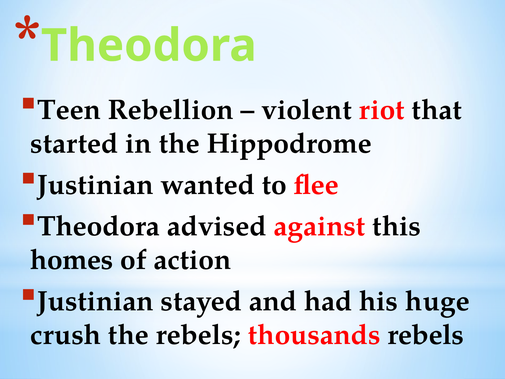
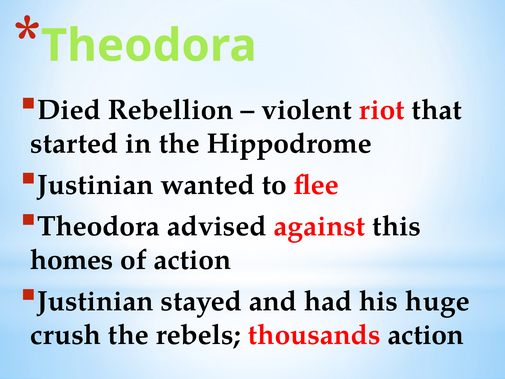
Teen: Teen -> Died (69, 110)
thousands rebels: rebels -> action (426, 335)
